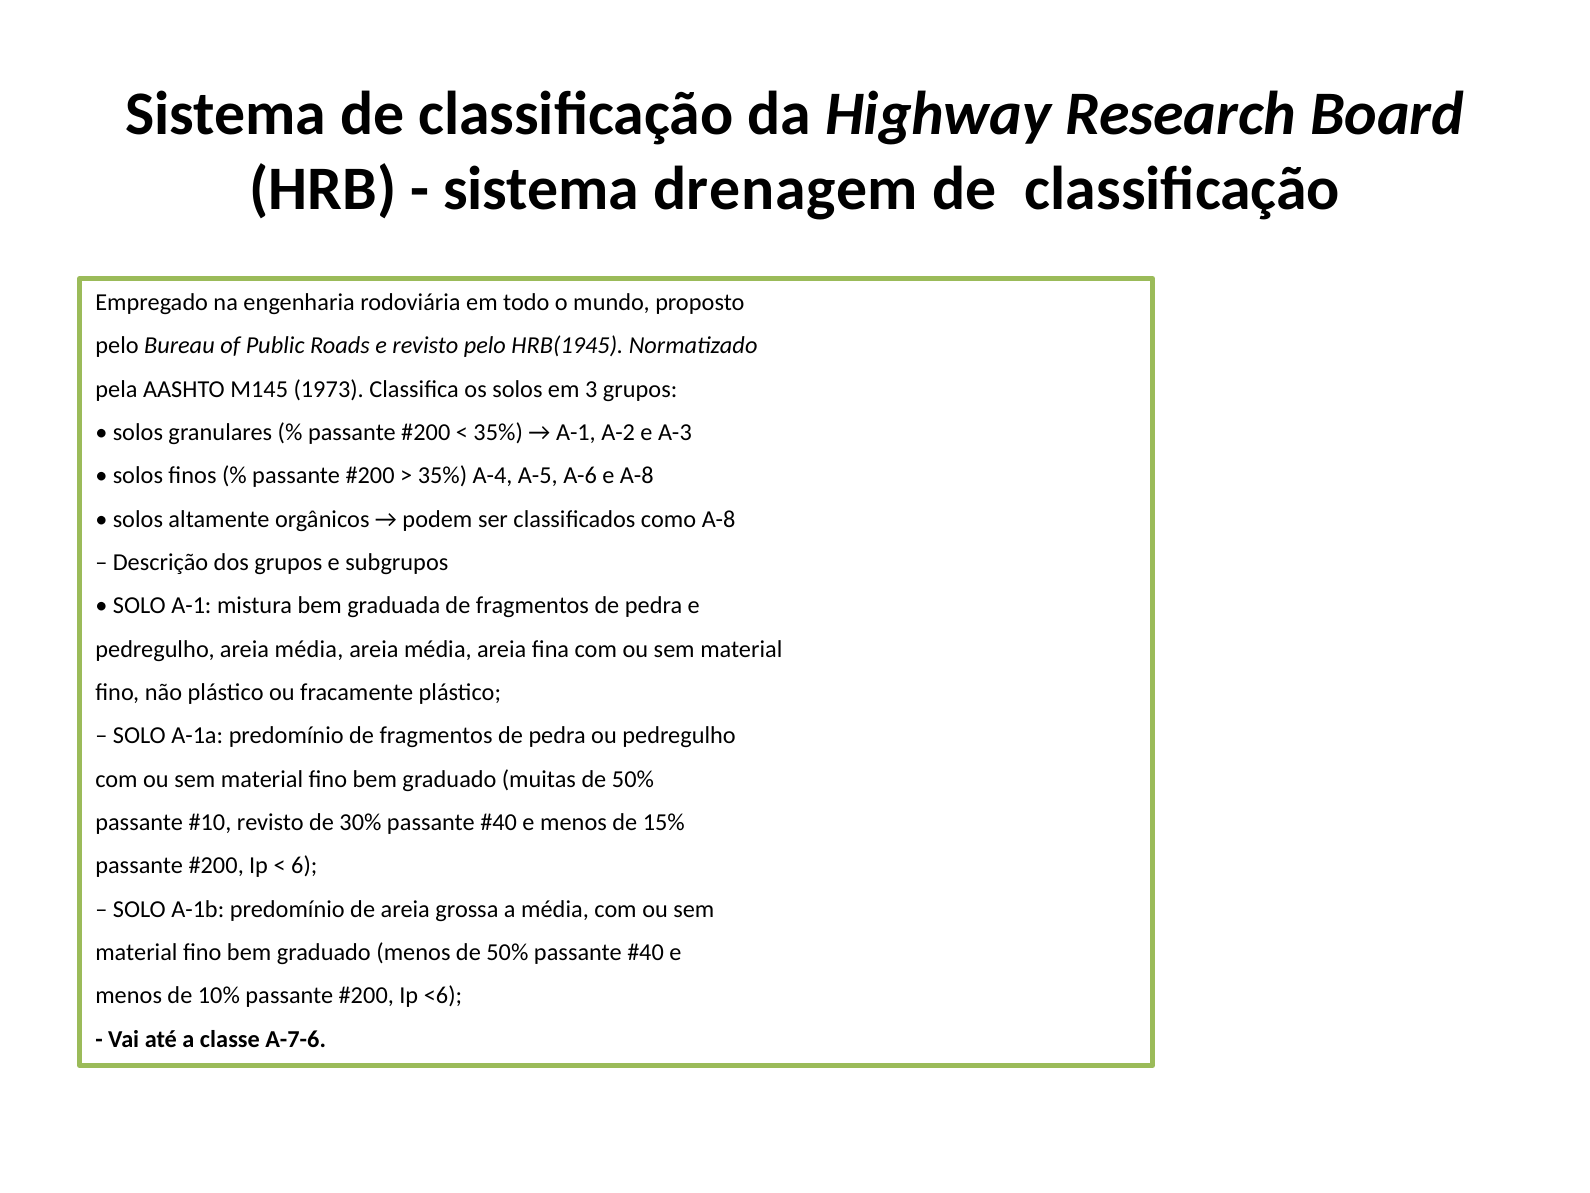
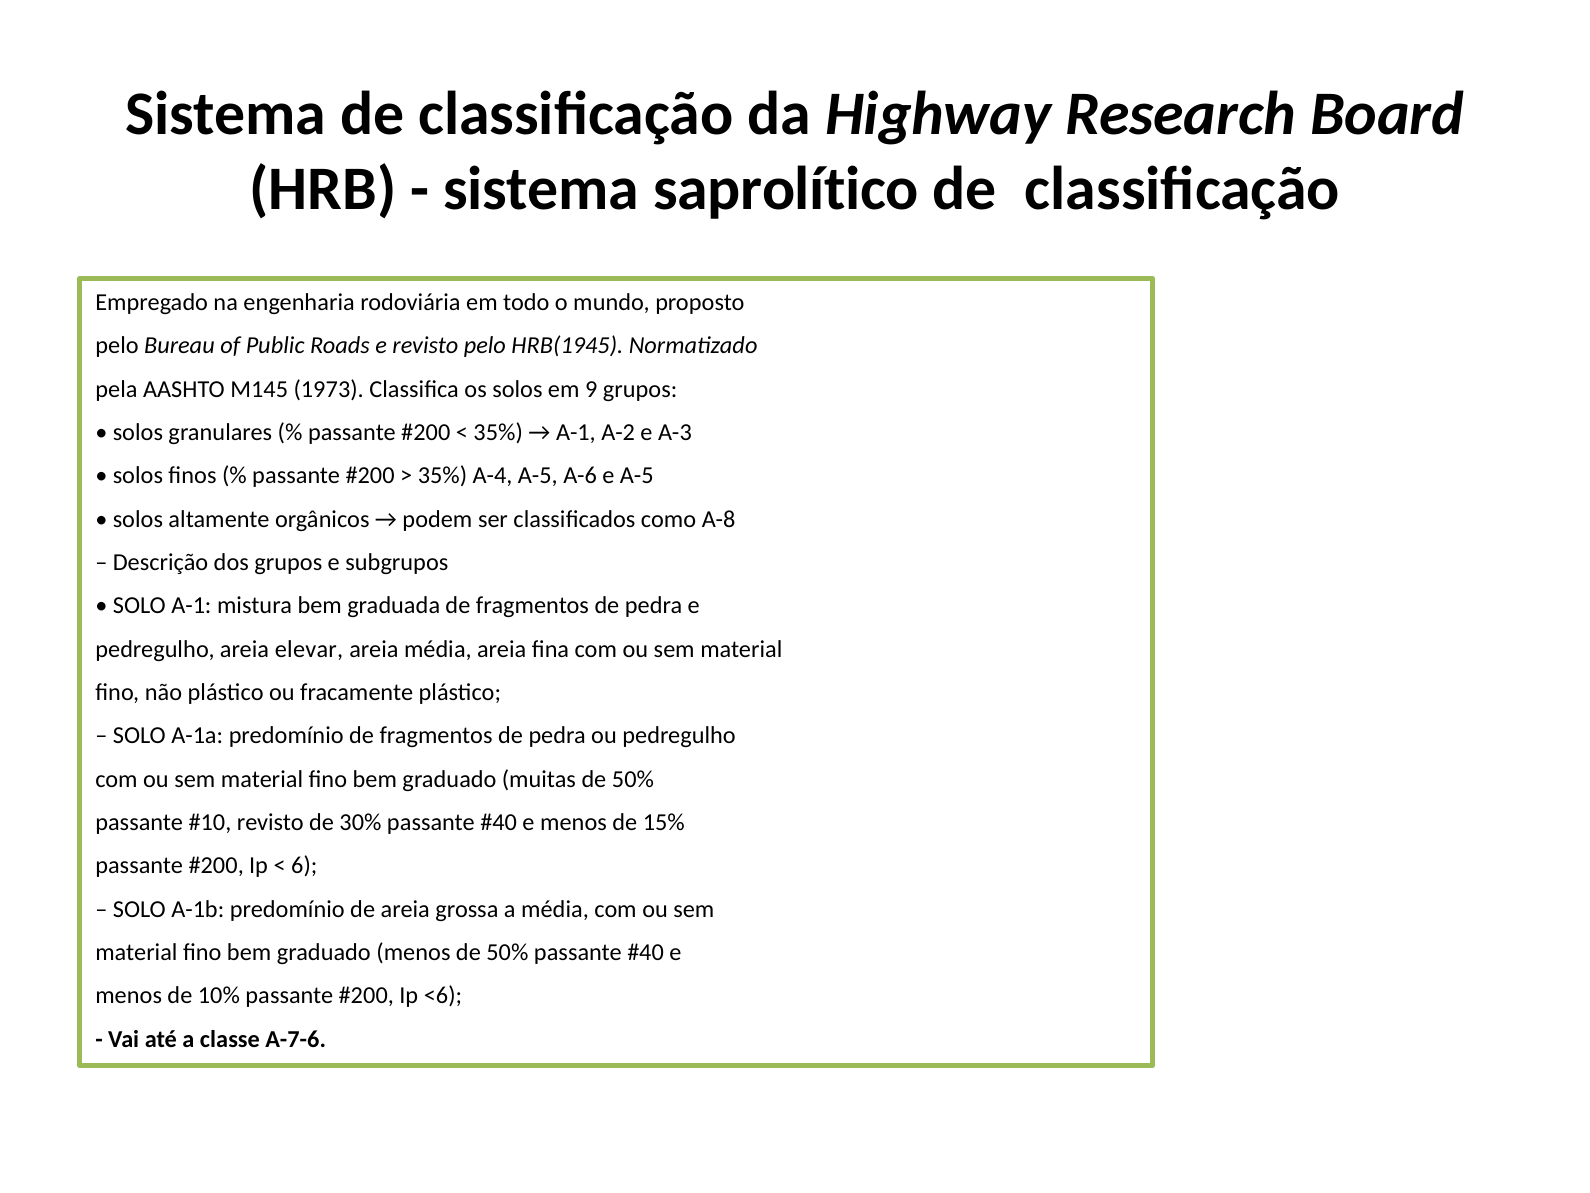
drenagem: drenagem -> saprolítico (786, 189)
3: 3 -> 9 (591, 389)
e A-8: A-8 -> A-5 (637, 476)
pedregulho areia média: média -> elevar (309, 649)
